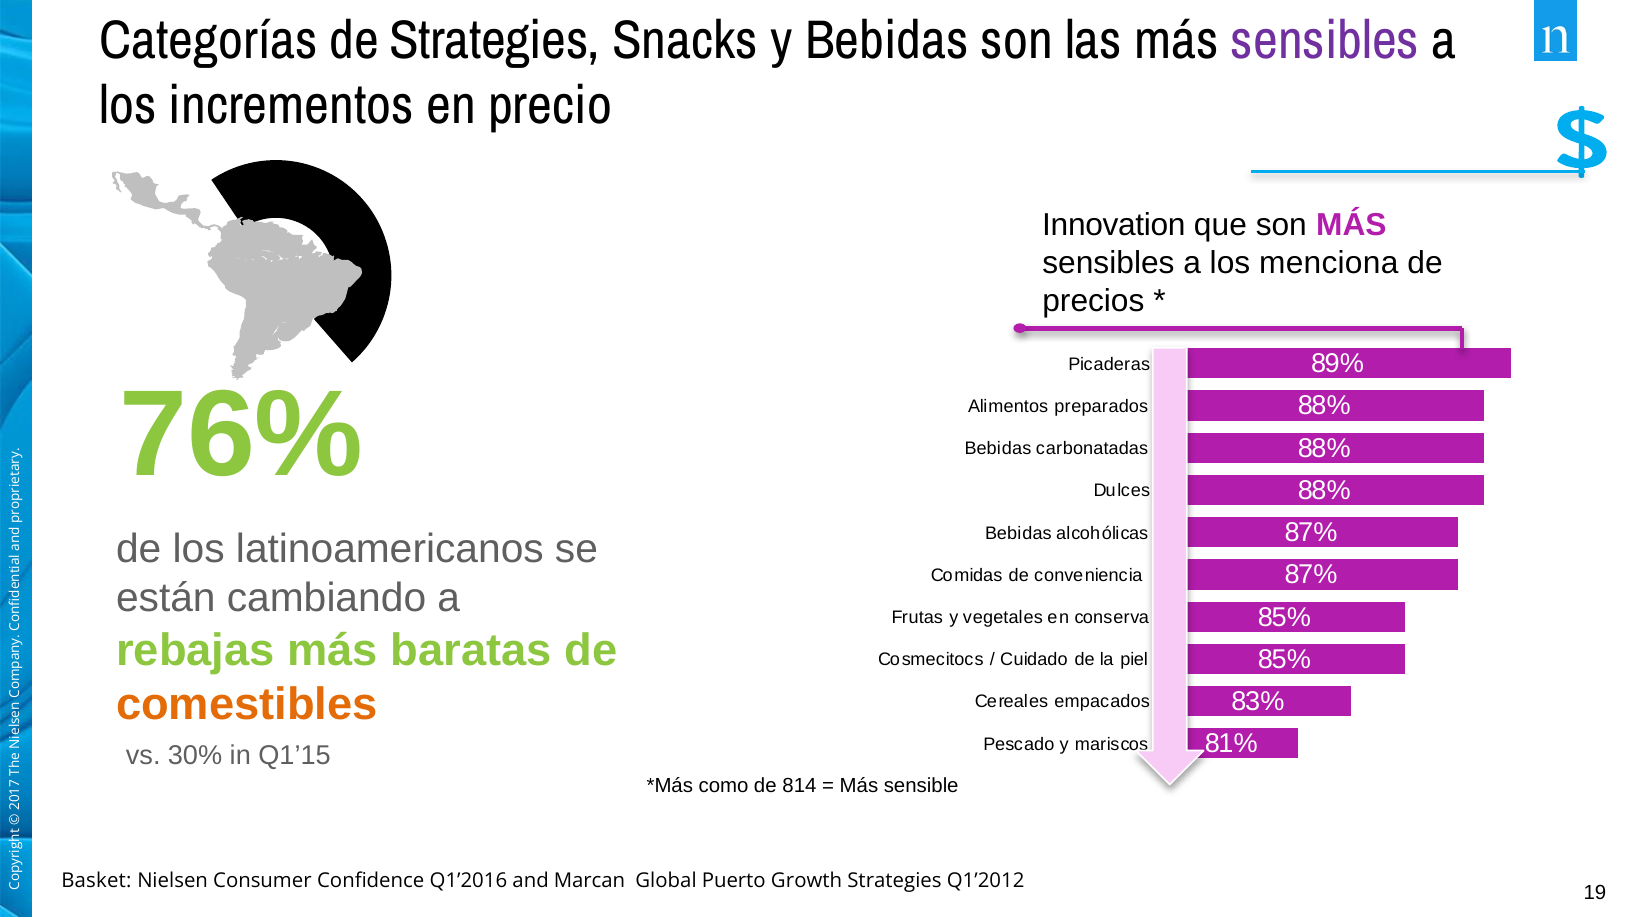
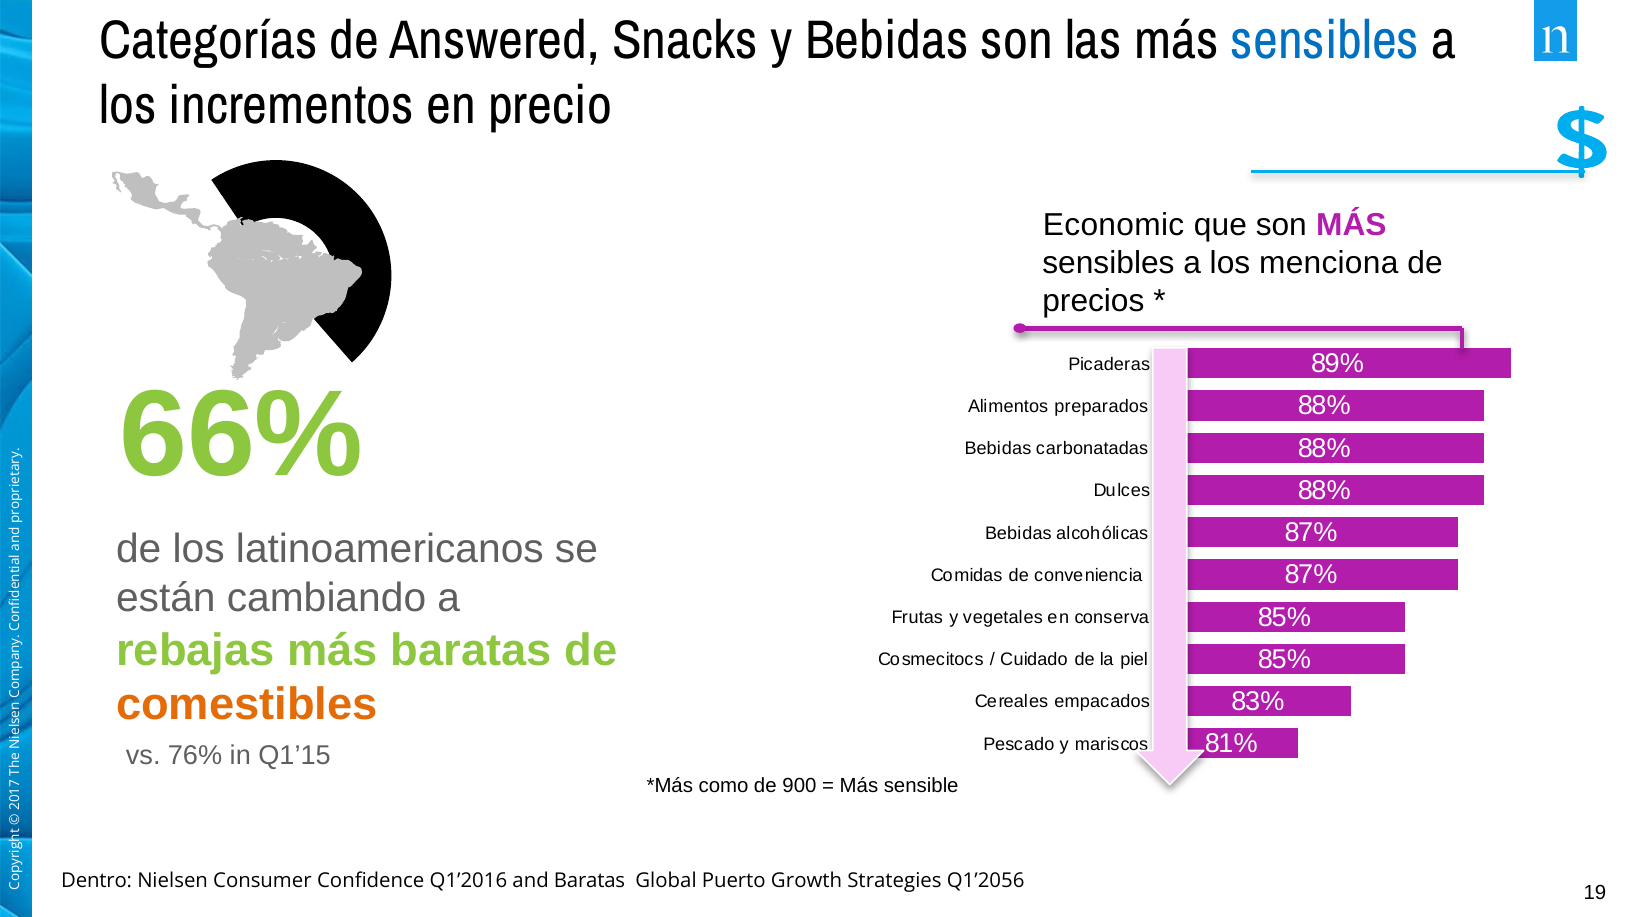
de Strategies: Strategies -> Answered (495, 40)
sensibles colour: purple -> blue (1325, 40)
Innovation: Innovation -> Economic (1114, 225)
76%: 76% -> 66% (241, 435)
30%: 30% -> 76% (195, 756)
814: 814 -> 900 (799, 786)
Basket: Basket -> Dentro (97, 881)
and Marcan: Marcan -> Baratas (590, 881)
Q1’2012: Q1’2012 -> Q1’2056 (986, 881)
